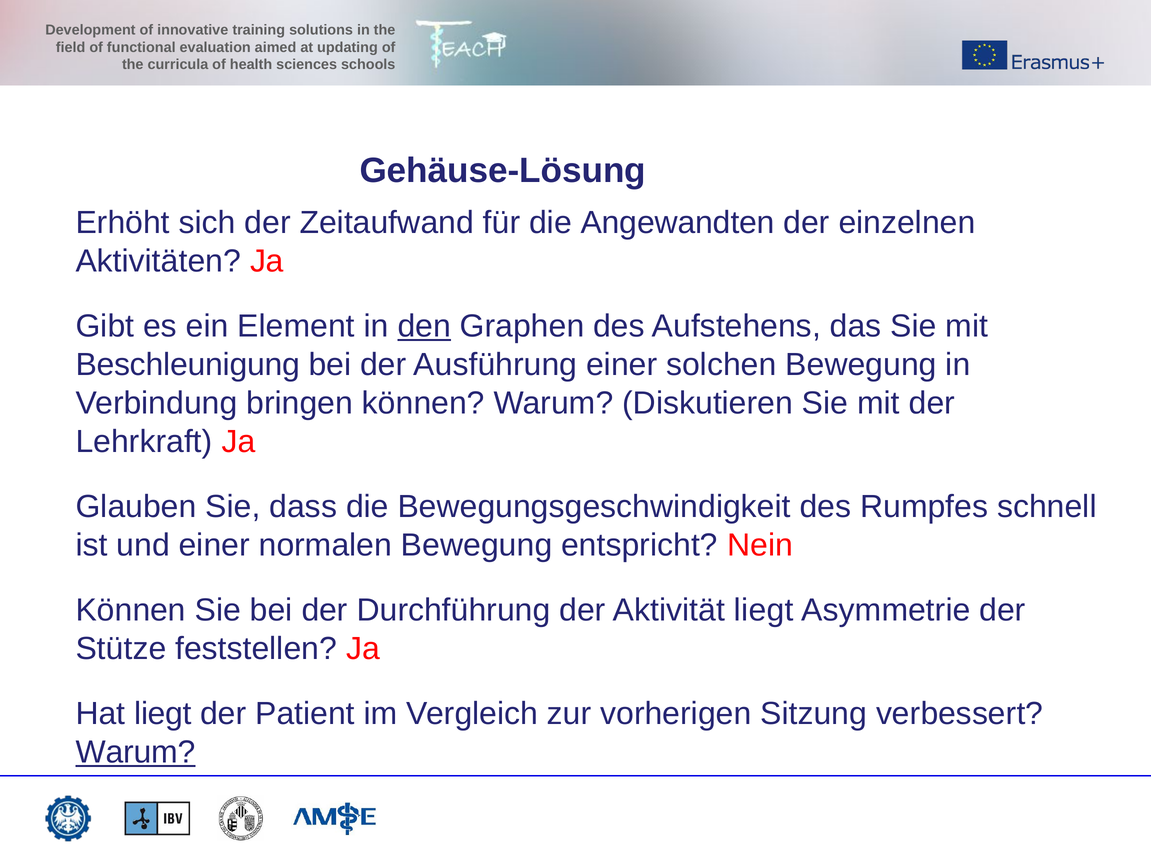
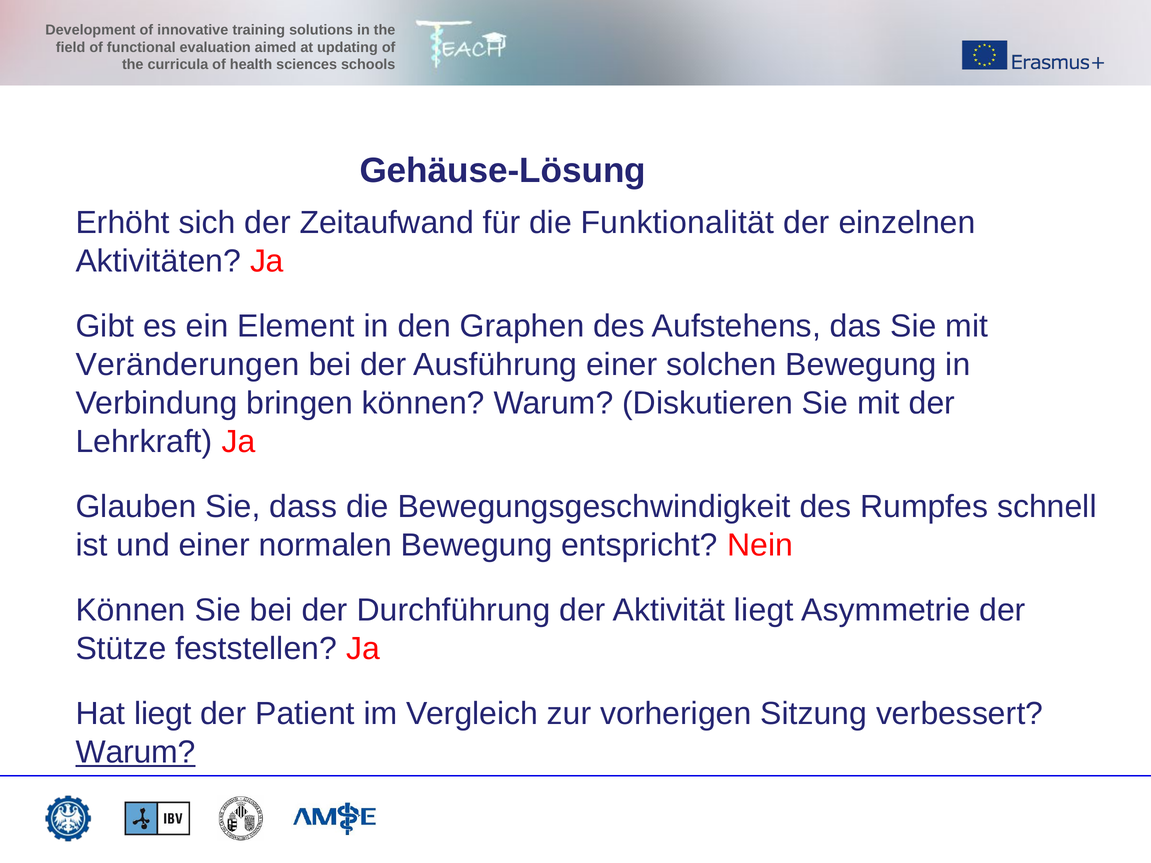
Angewandten: Angewandten -> Funktionalität (677, 223)
den underline: present -> none (424, 327)
Beschleunigung: Beschleunigung -> Veränderungen (188, 365)
